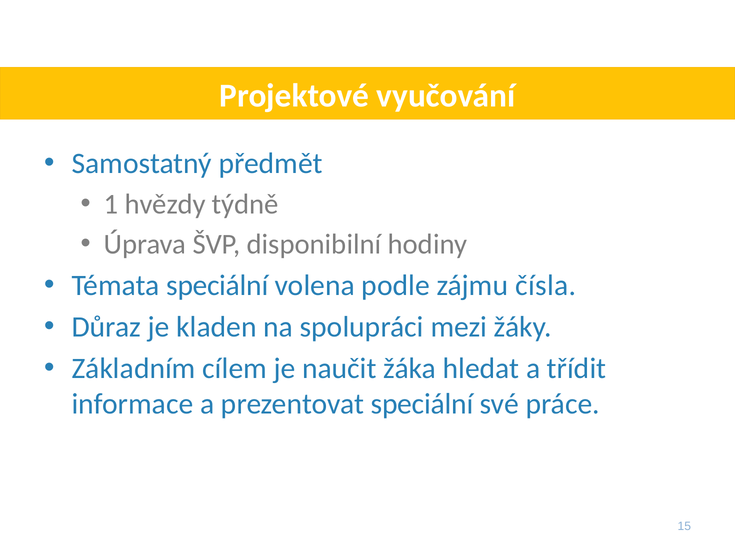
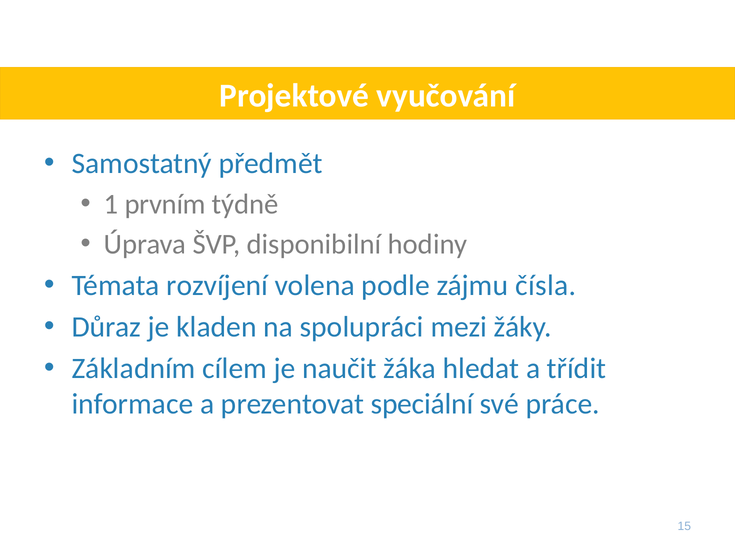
hvězdy: hvězdy -> prvním (165, 204)
Témata speciální: speciální -> rozvíjení (217, 286)
